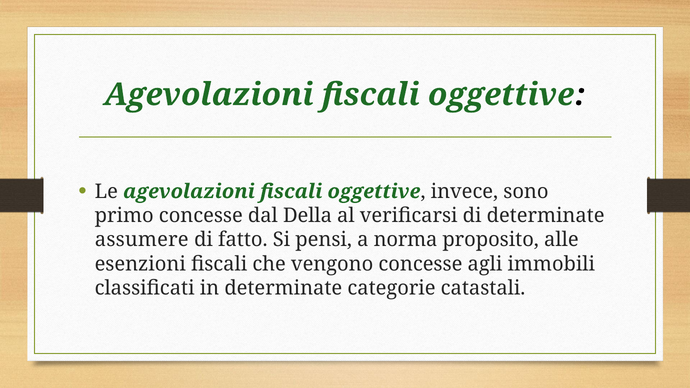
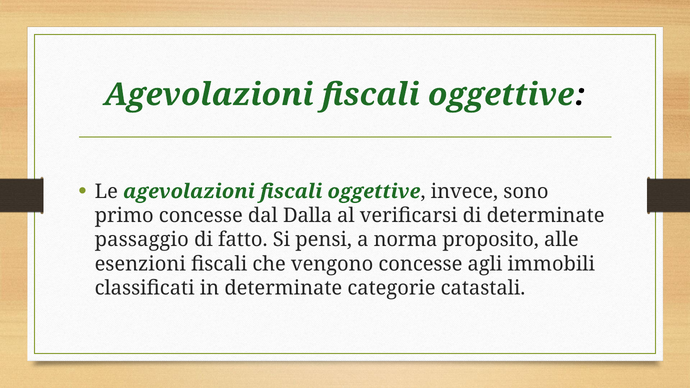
Della: Della -> Dalla (308, 216)
assumere: assumere -> passaggio (142, 240)
